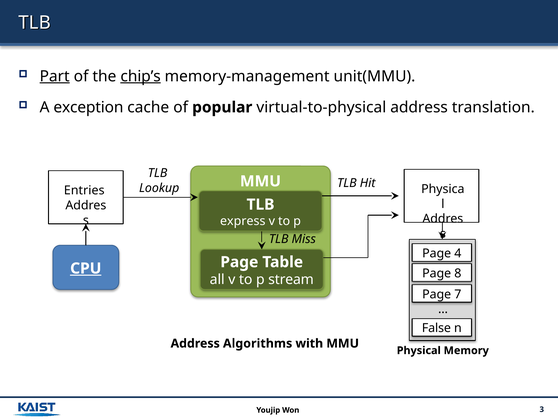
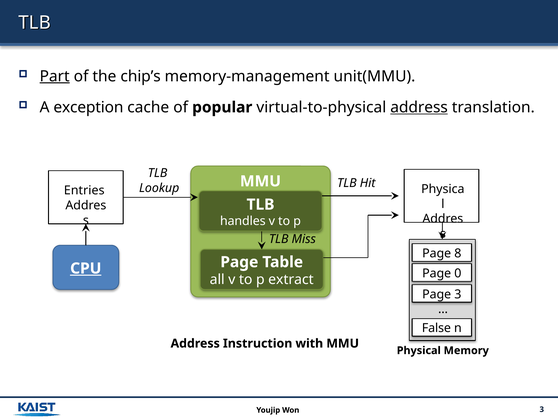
chip’s underline: present -> none (141, 76)
address underline: none -> present (419, 107)
express: express -> handles (243, 221)
4: 4 -> 8 (458, 253)
8: 8 -> 0 (458, 273)
stream: stream -> extract (291, 279)
Page 7: 7 -> 3 (458, 294)
Algorithms: Algorithms -> Instruction (258, 343)
